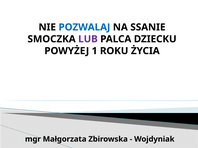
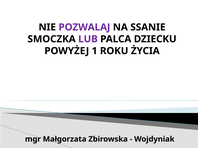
POZWALAJ colour: blue -> purple (84, 27)
